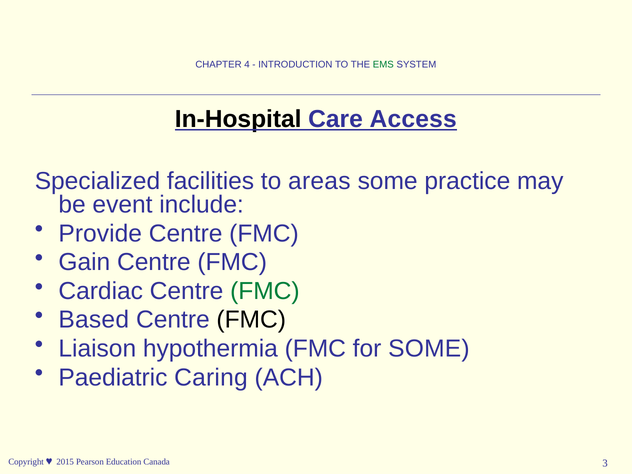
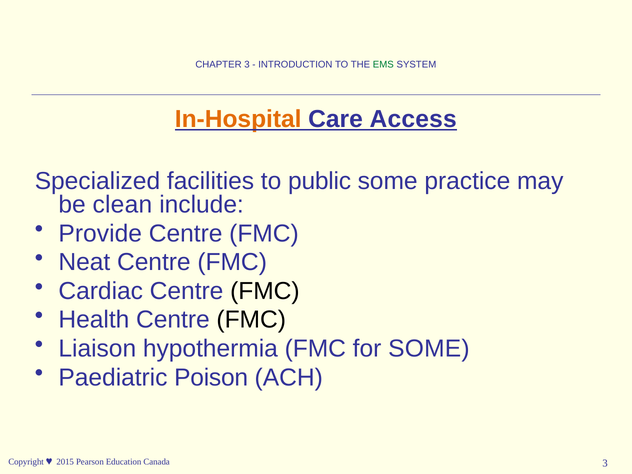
CHAPTER 4: 4 -> 3 (247, 64)
In-Hospital colour: black -> orange (238, 119)
areas: areas -> public (320, 181)
event: event -> clean (122, 205)
Gain: Gain -> Neat (84, 262)
FMC colour: green -> black (265, 291)
Based: Based -> Health (94, 320)
Caring: Caring -> Poison (211, 378)
